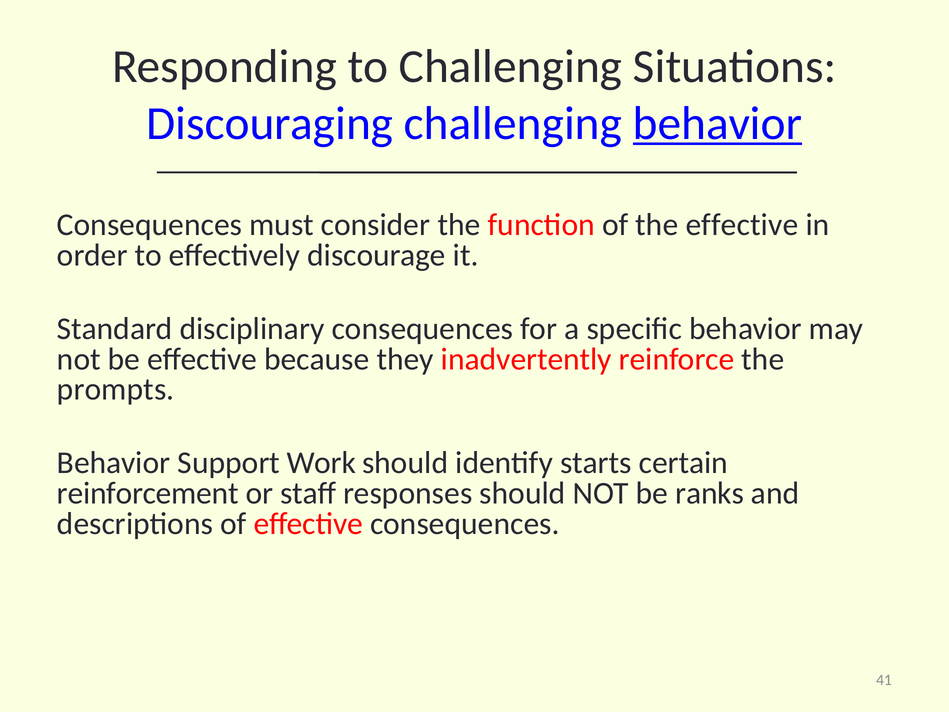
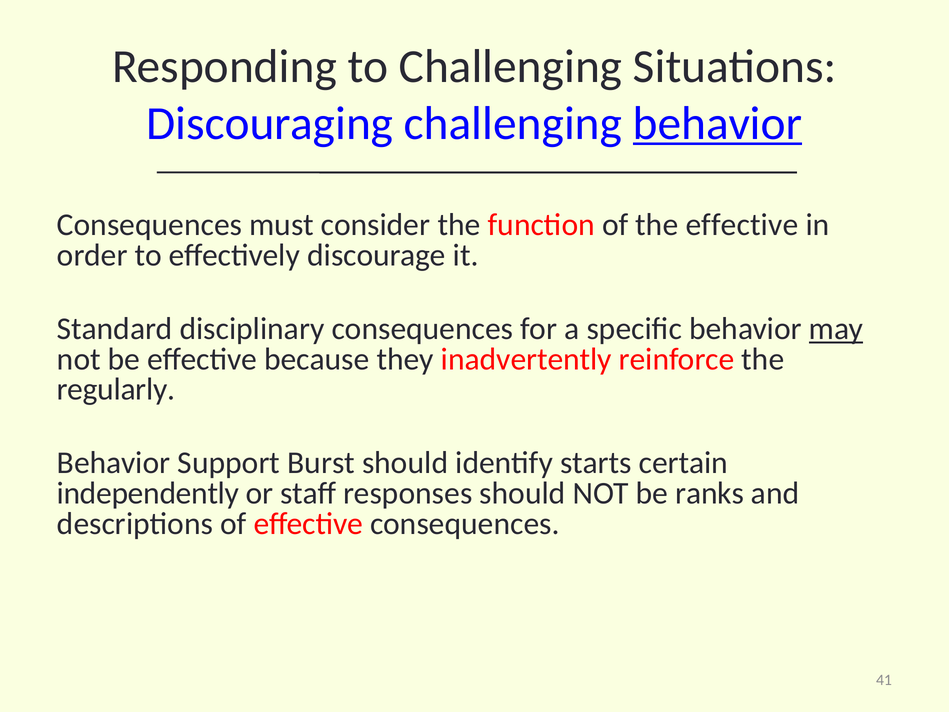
may underline: none -> present (836, 329)
prompts: prompts -> regularly (116, 389)
Work: Work -> Burst (321, 463)
reinforcement: reinforcement -> independently (148, 493)
